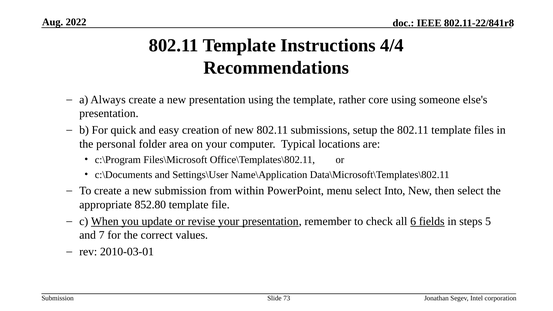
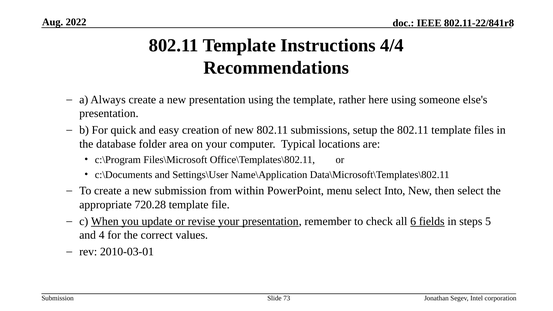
core: core -> here (378, 100)
personal: personal -> database (116, 144)
852.80: 852.80 -> 720.28 (150, 205)
7: 7 -> 4 (102, 235)
